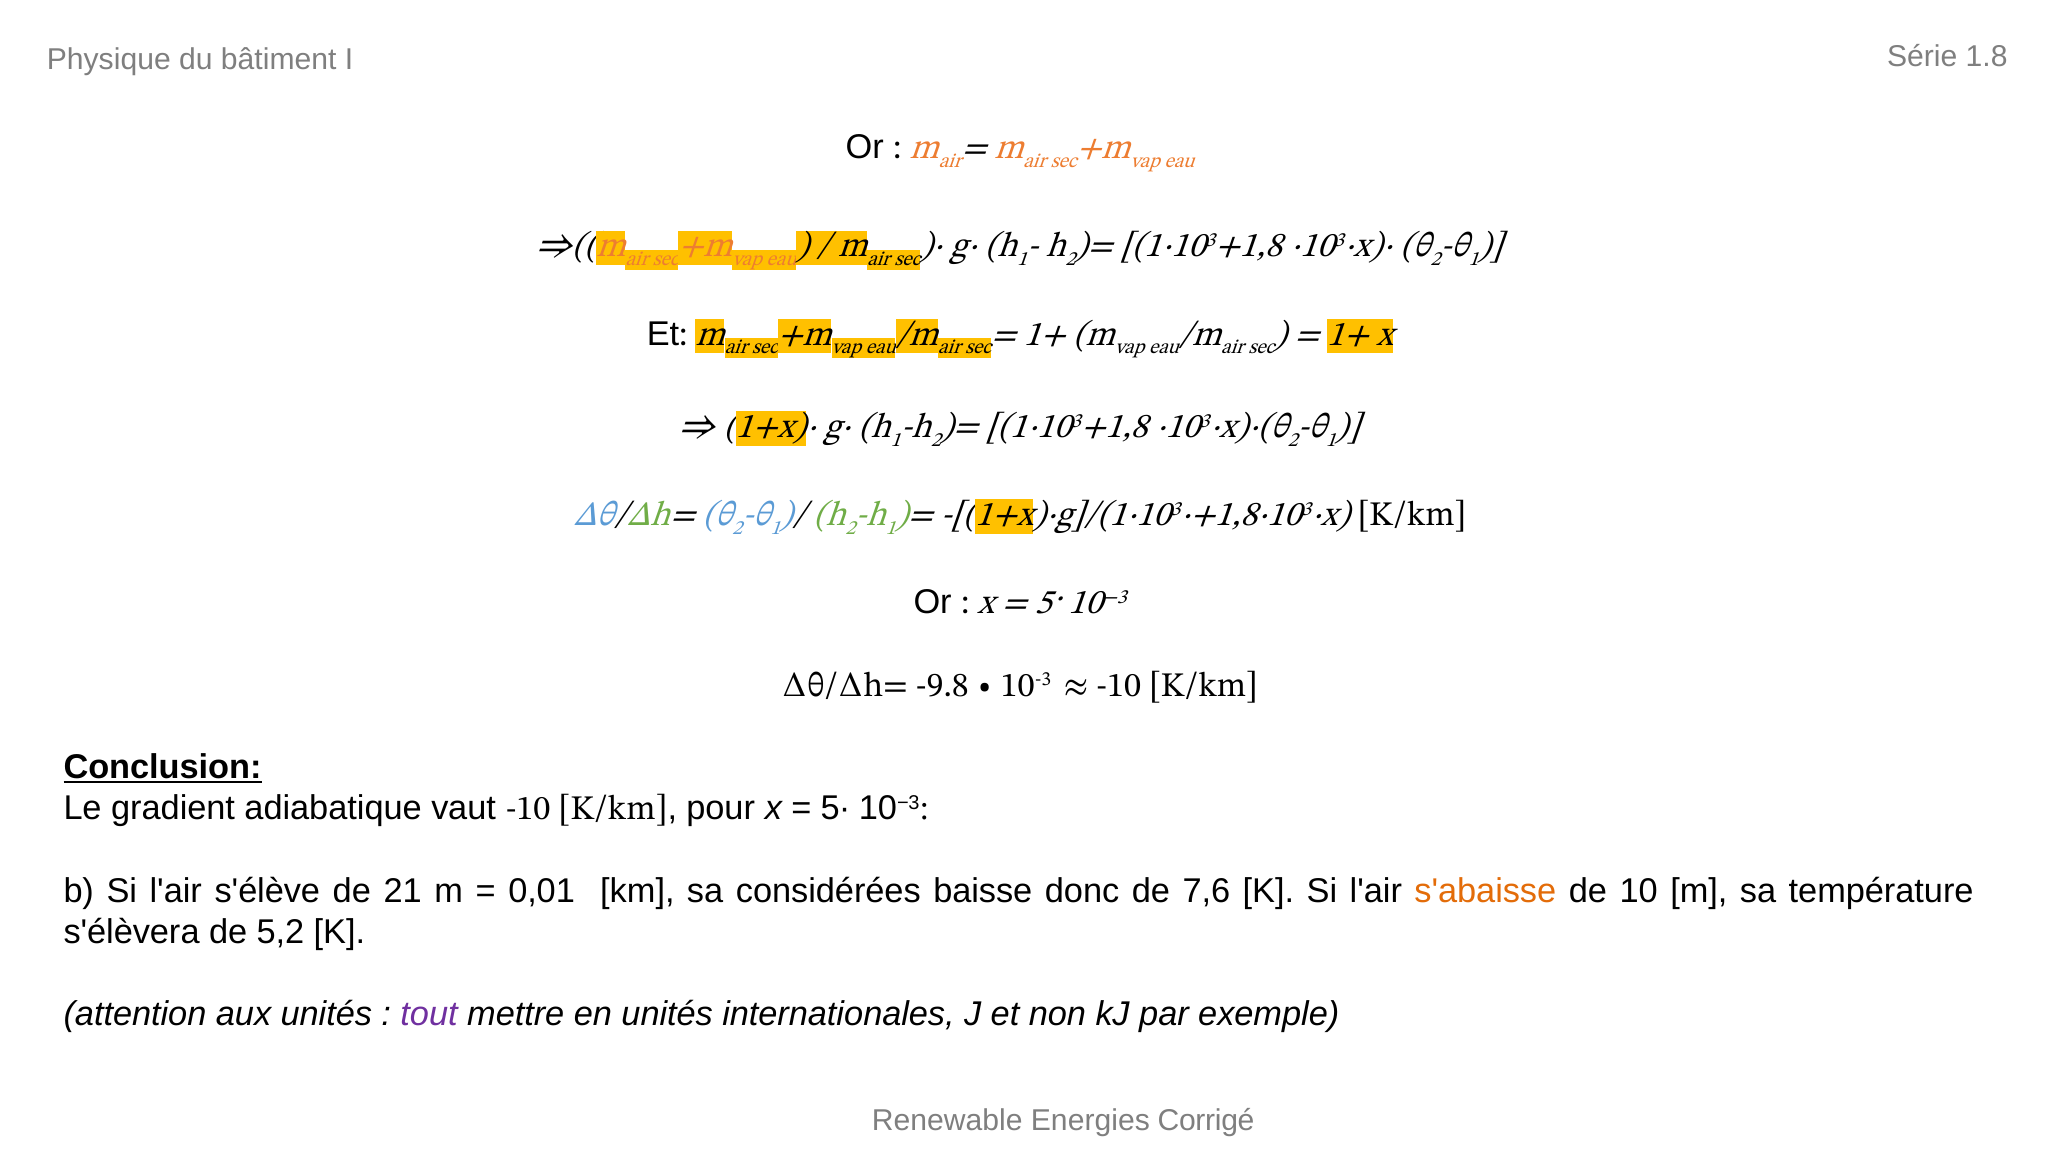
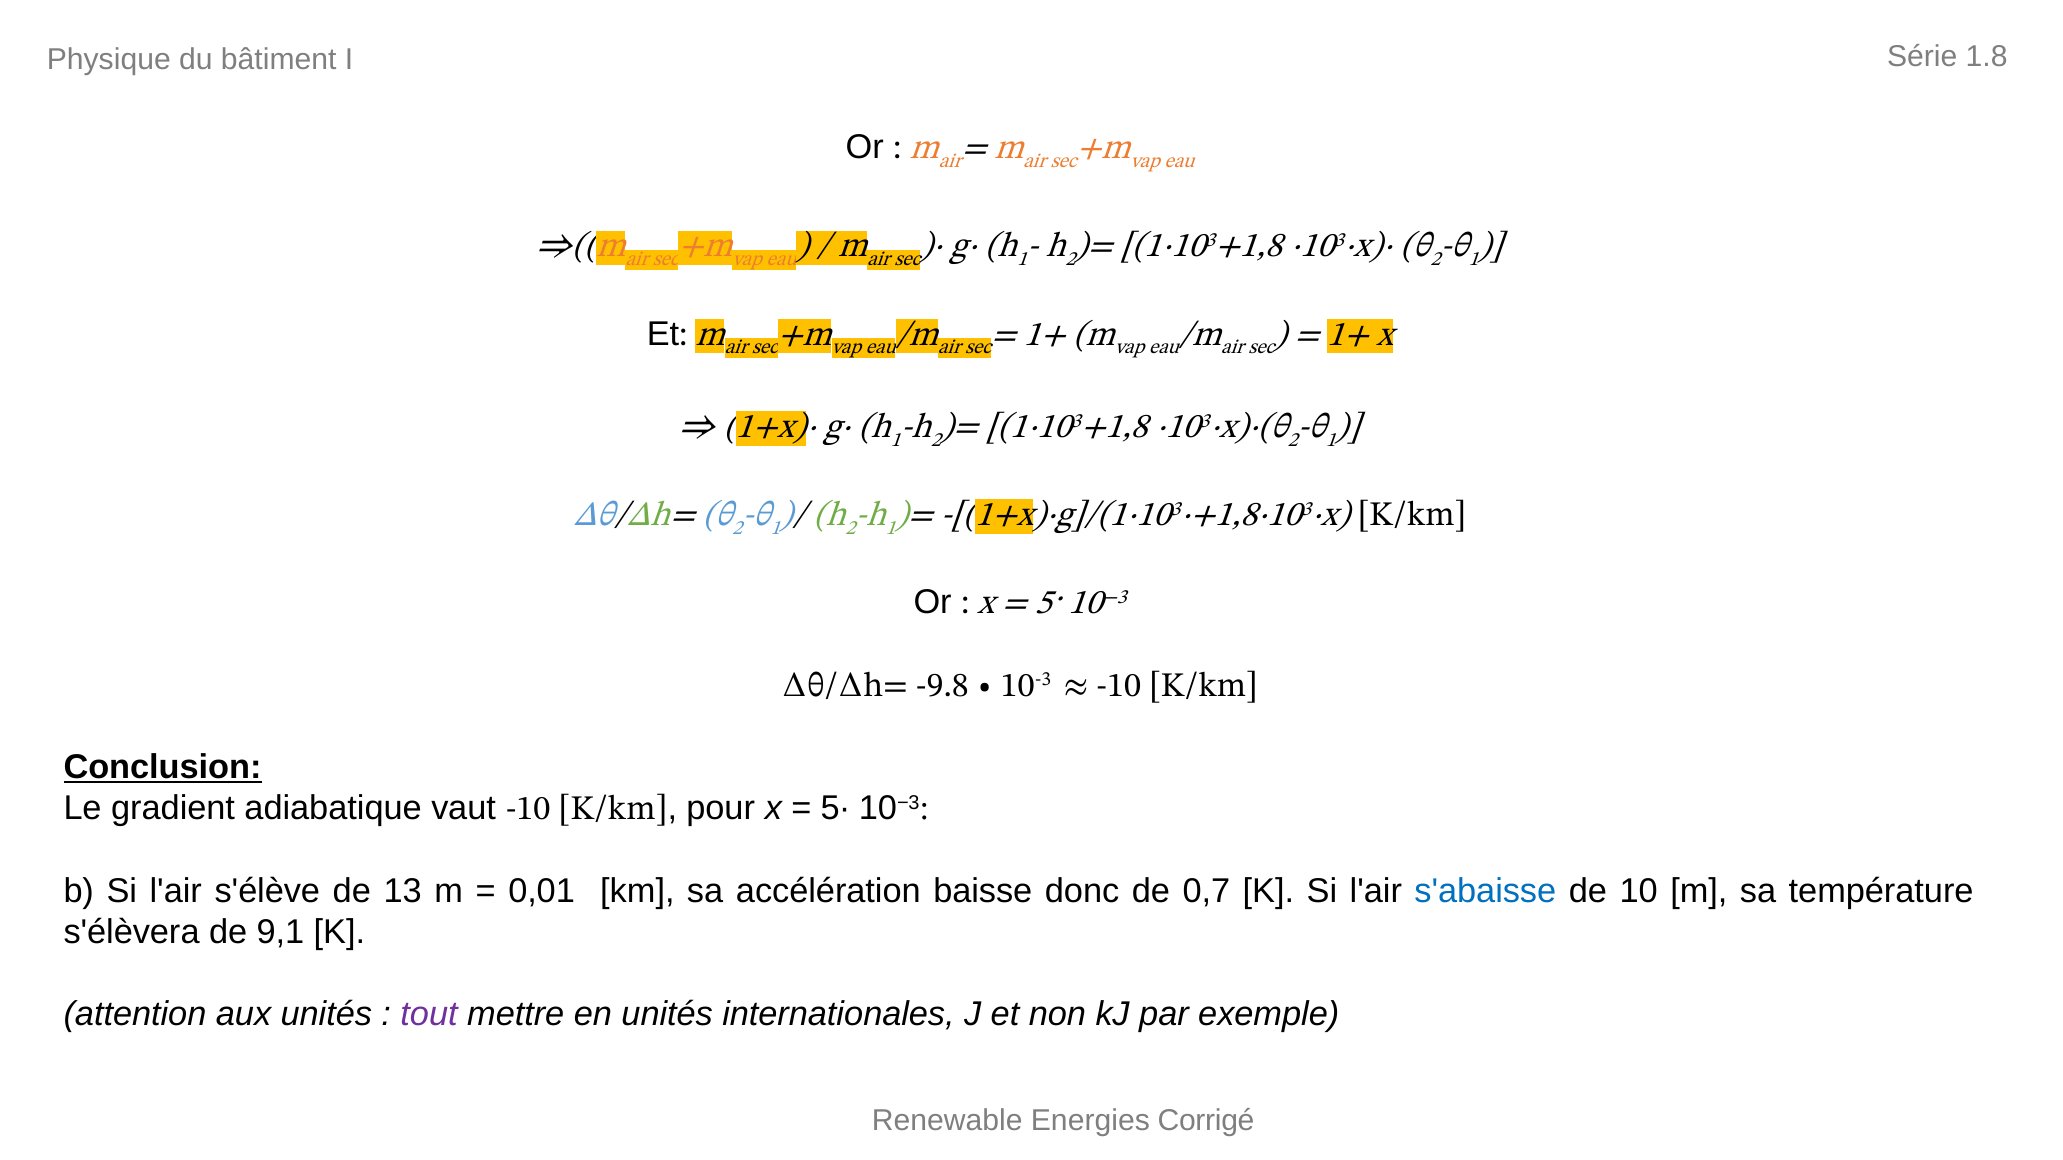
21: 21 -> 13 (403, 891)
considérées: considérées -> accélération (828, 891)
7,6: 7,6 -> 0,7 (1206, 891)
s'abaisse colour: orange -> blue (1485, 891)
5,2: 5,2 -> 9,1 (280, 932)
